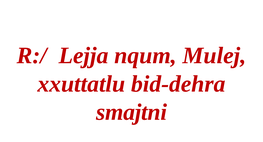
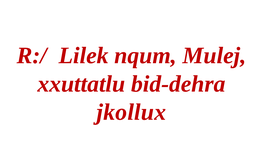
Lejja: Lejja -> Lilek (84, 55)
smajtni: smajtni -> jkollux (131, 112)
